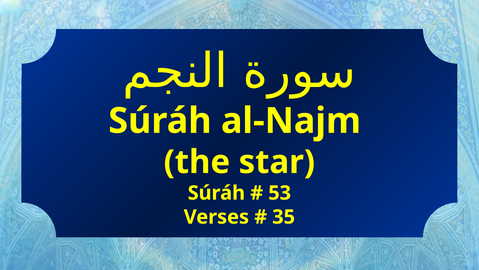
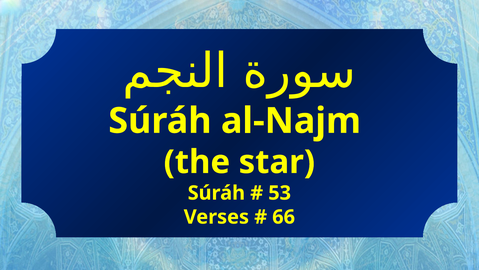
35: 35 -> 66 (284, 217)
